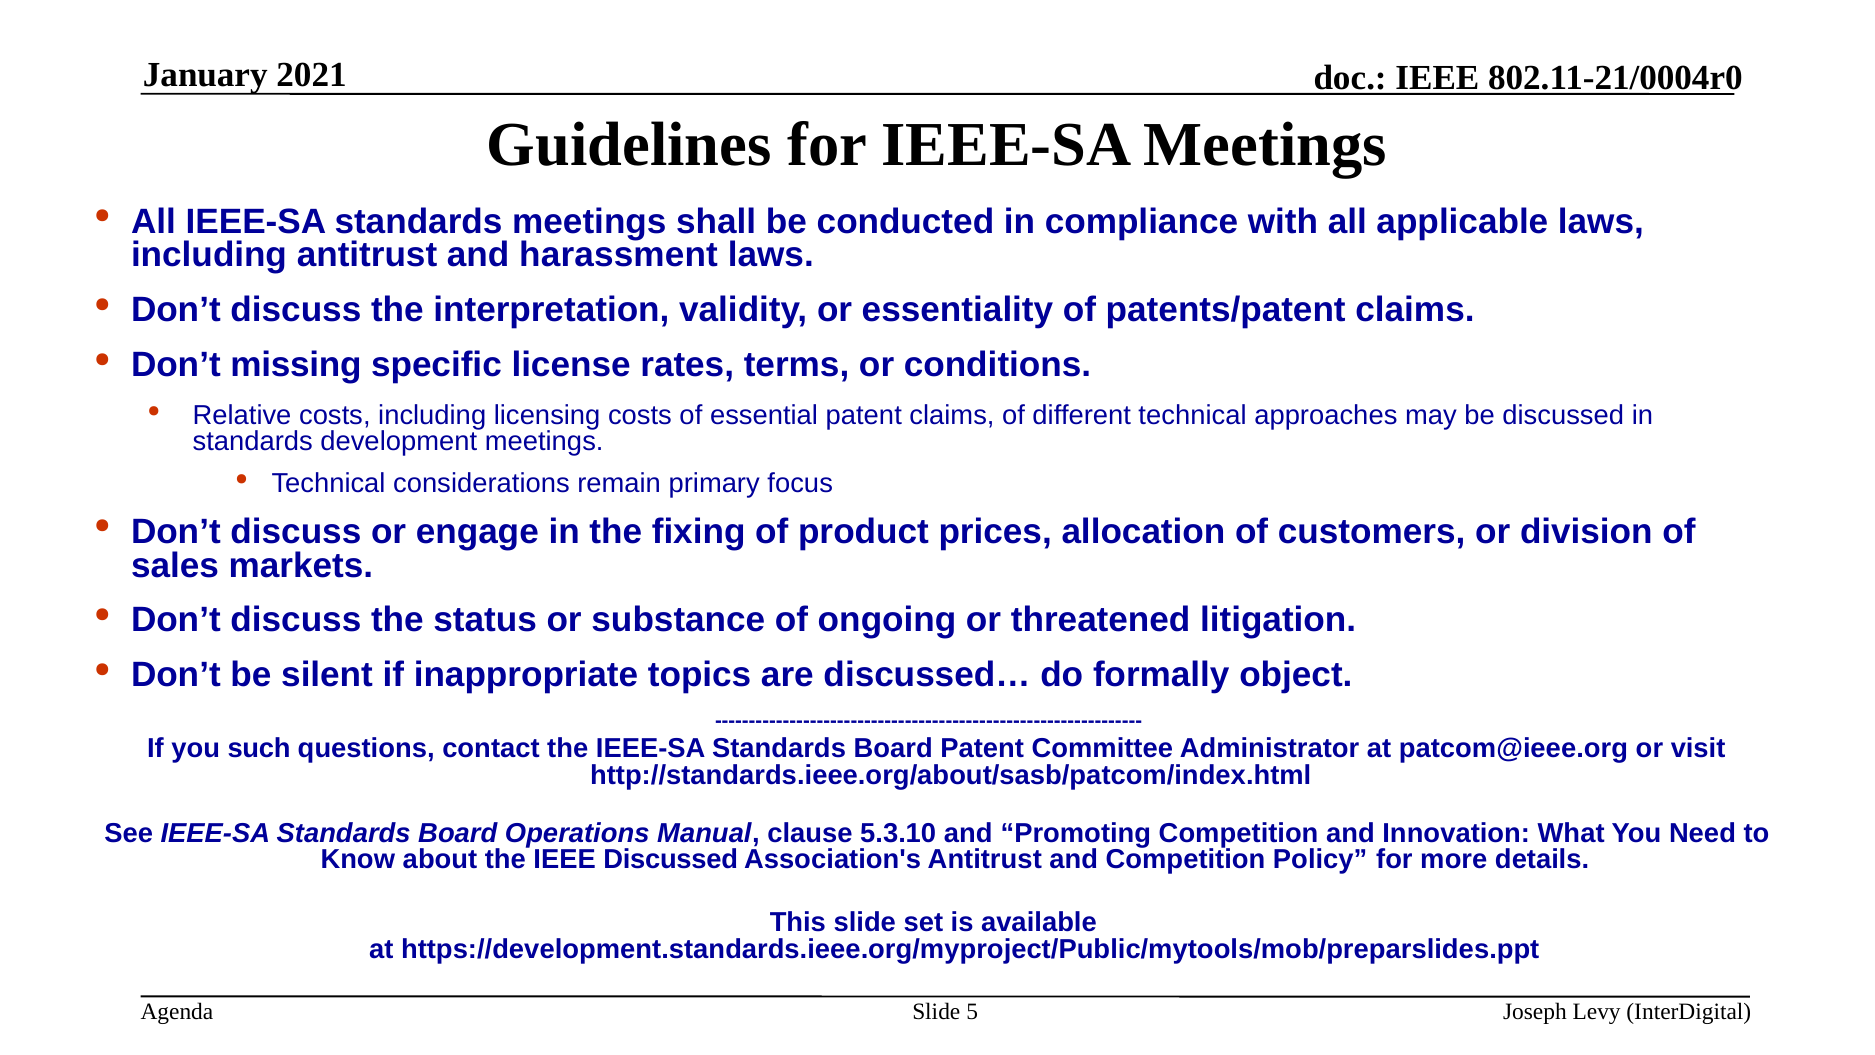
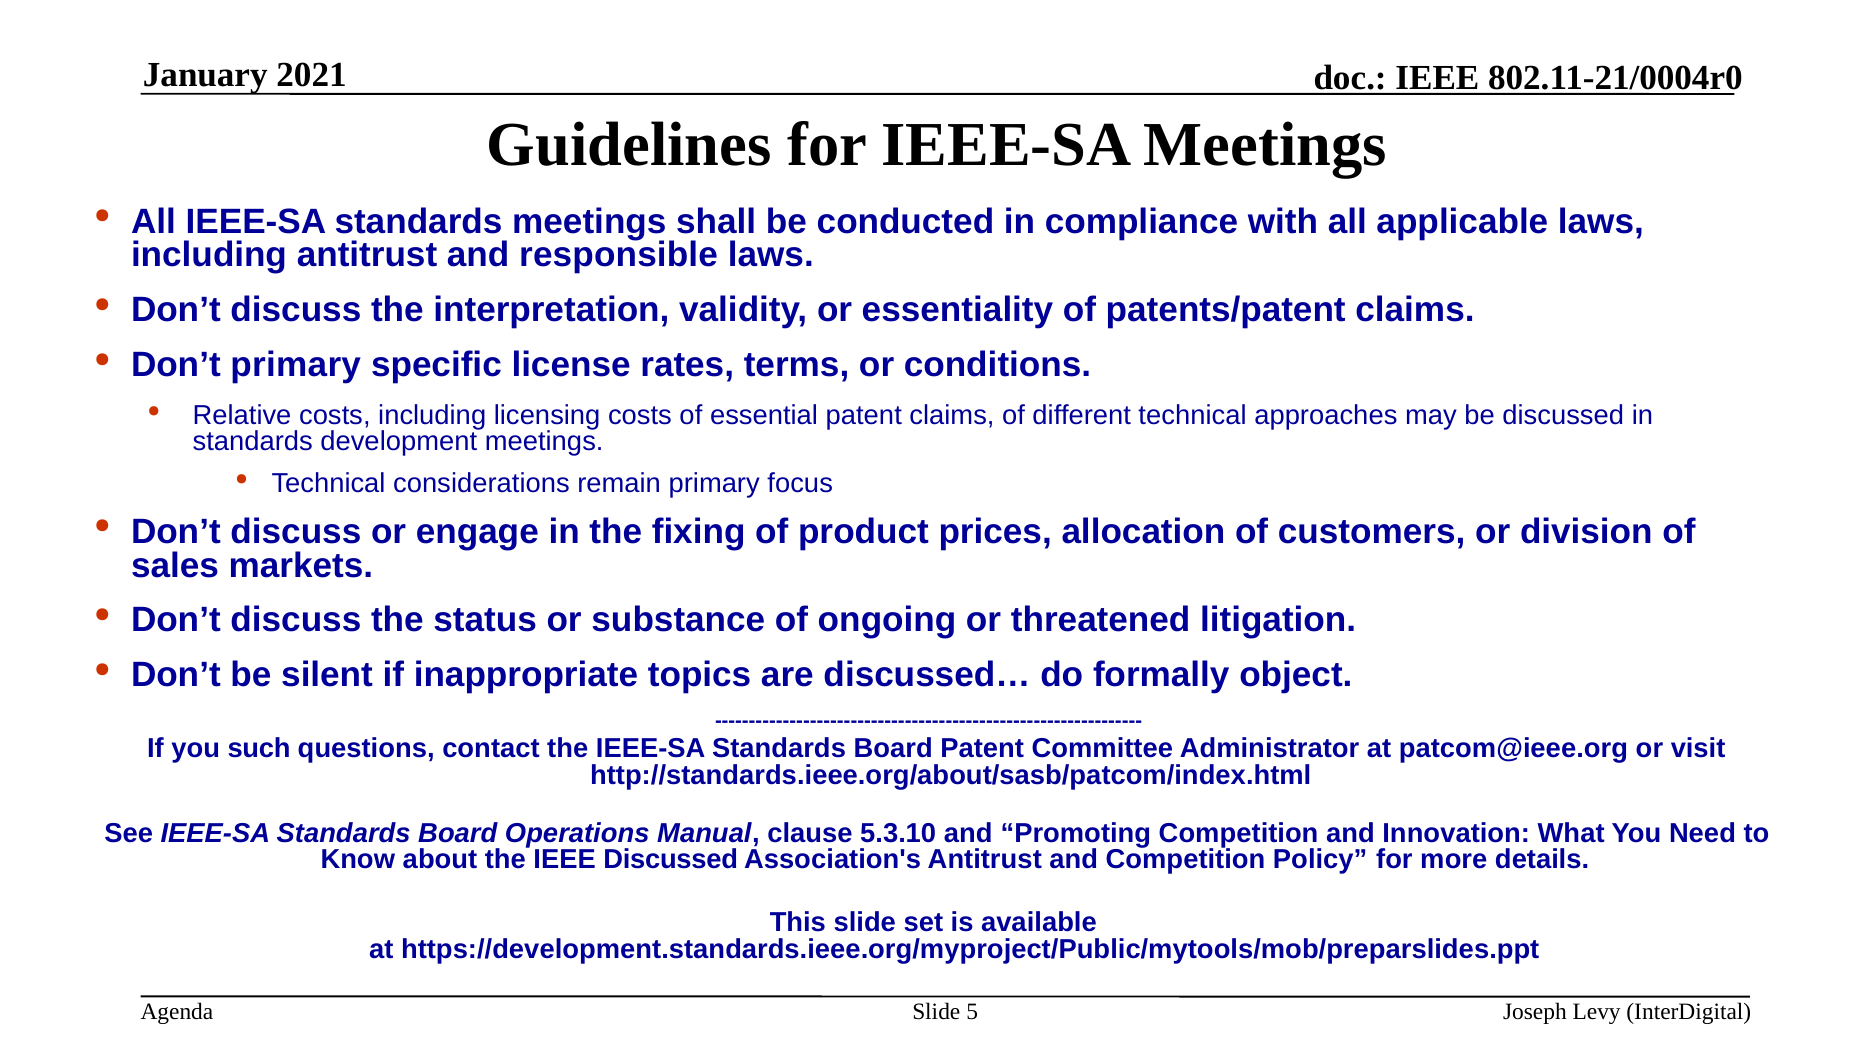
harassment: harassment -> responsible (619, 255)
Don’t missing: missing -> primary (296, 365)
